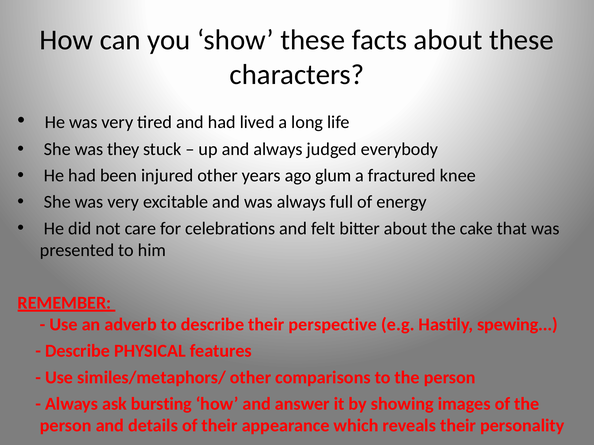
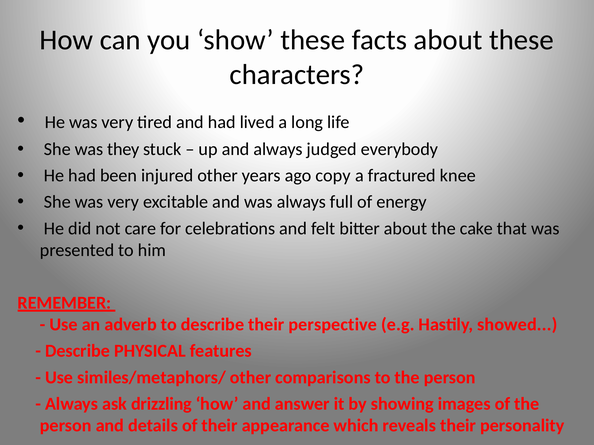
glum: glum -> copy (333, 176)
spewing: spewing -> showed (517, 325)
bursting: bursting -> drizzling (161, 404)
